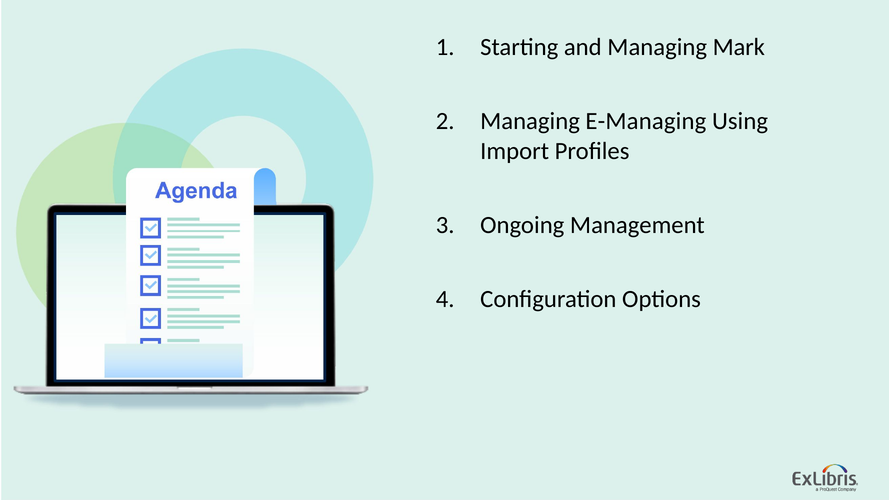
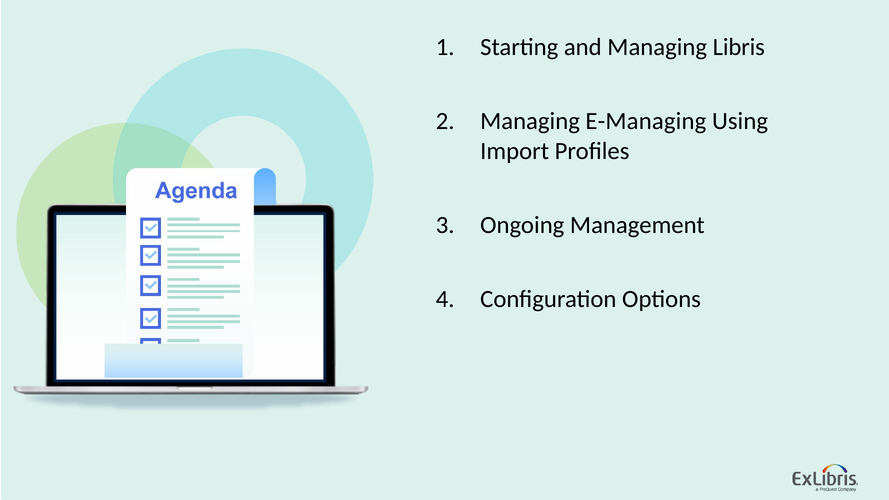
Managing Mark: Mark -> Libris (739, 47)
